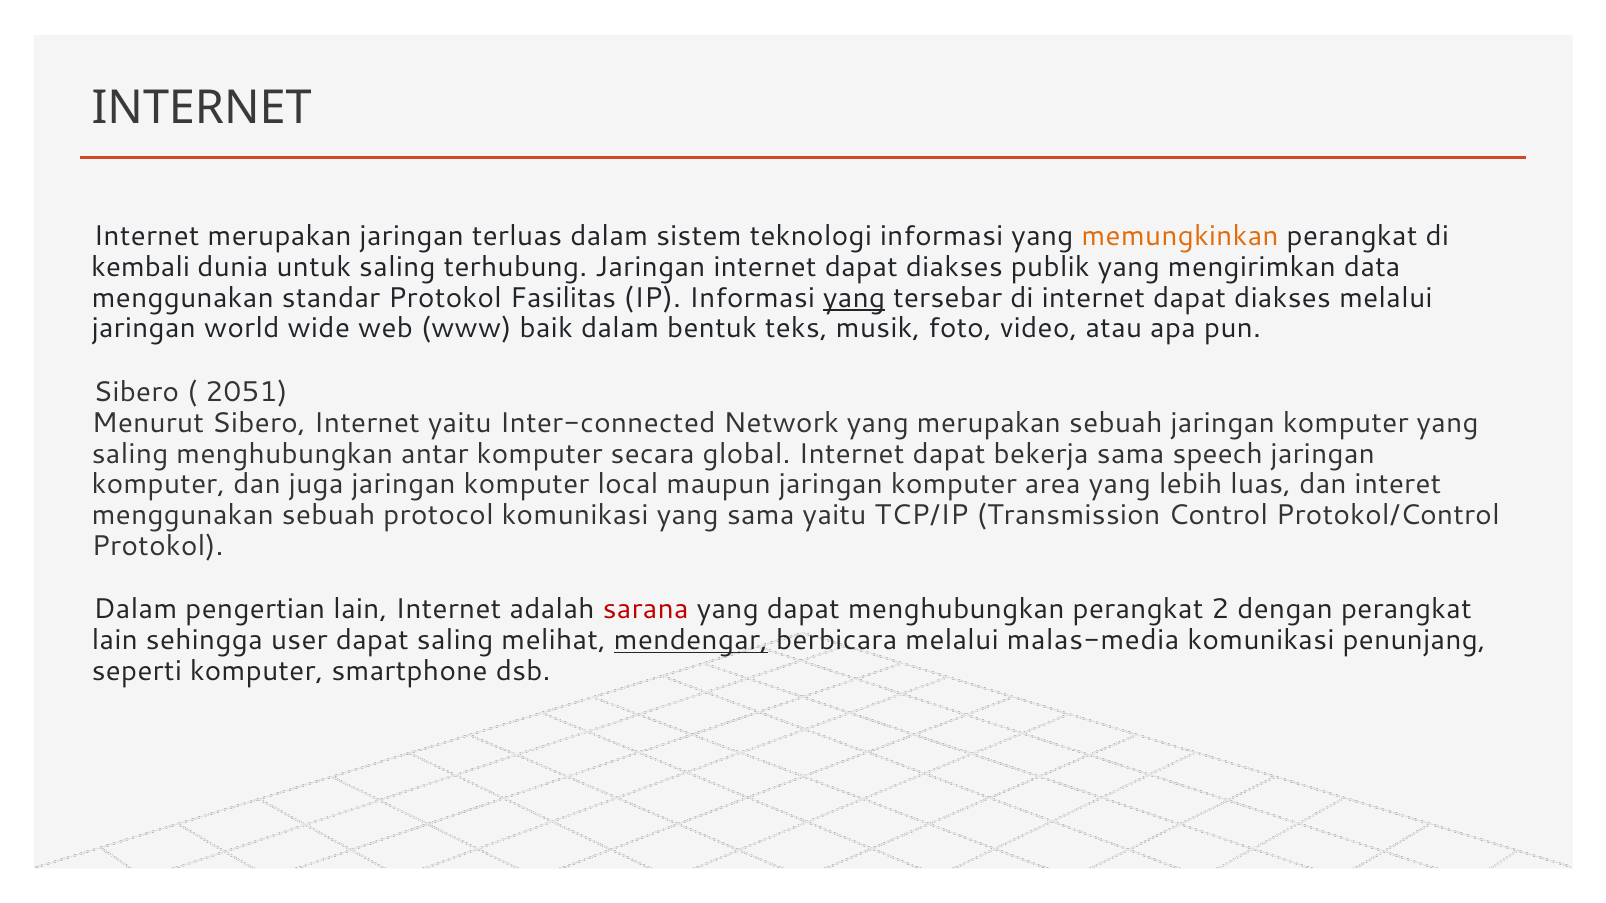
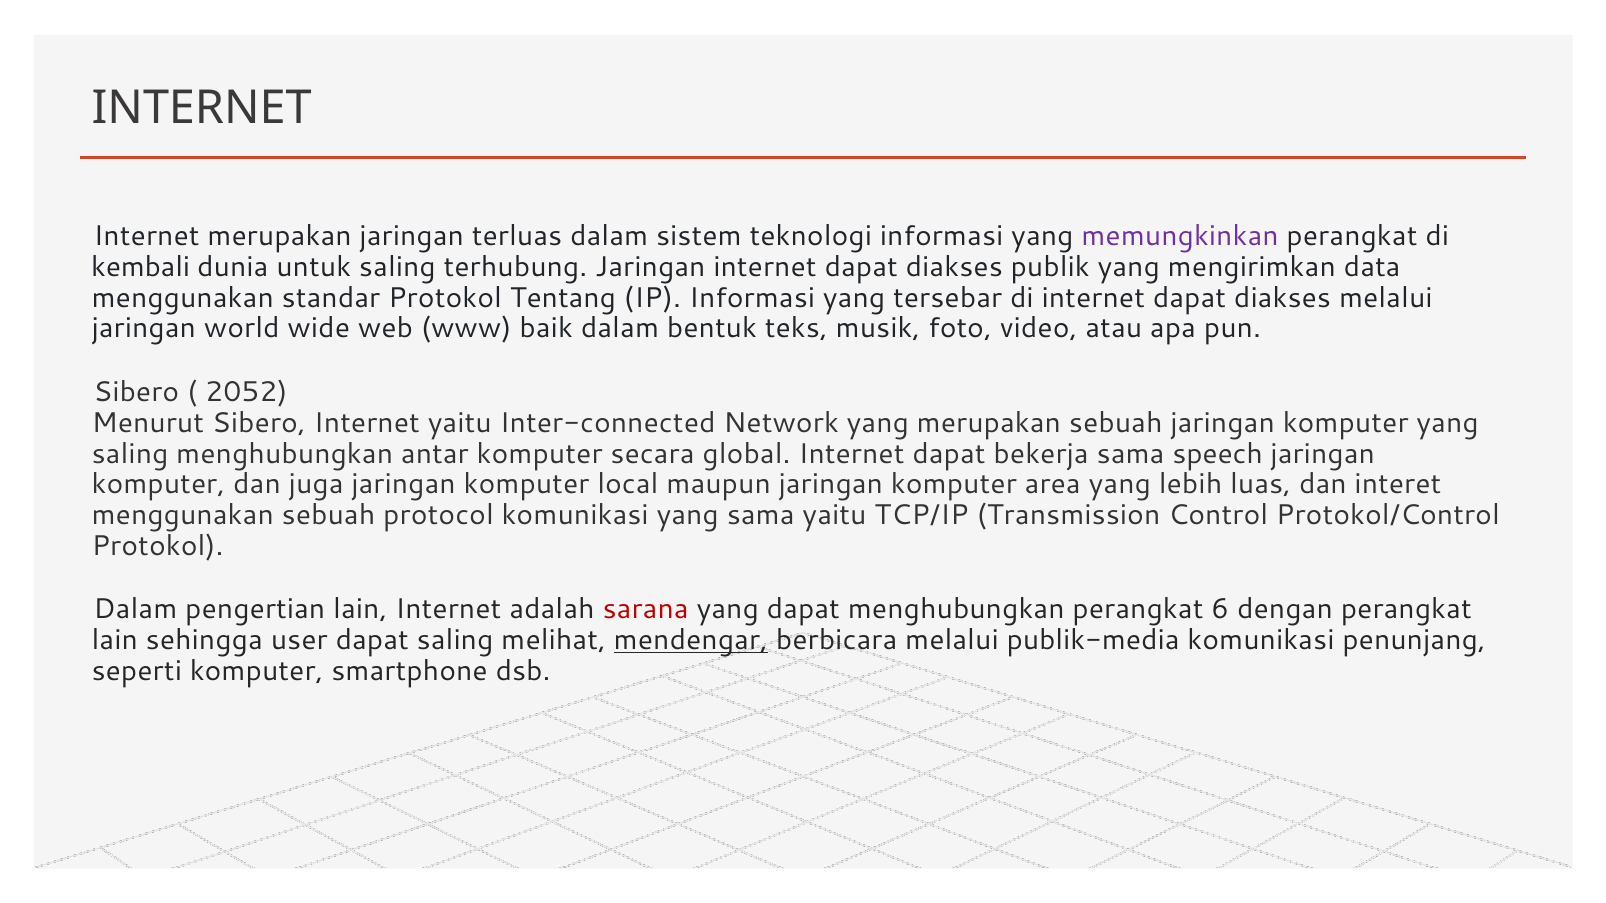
memungkinkan colour: orange -> purple (1180, 236)
Fasilitas: Fasilitas -> Tentang (563, 298)
yang underline: present -> none (854, 298)
2051: 2051 -> 2052 (246, 392)
2: 2 -> 6 (1220, 610)
malas-media: malas-media -> publik-media (1093, 641)
